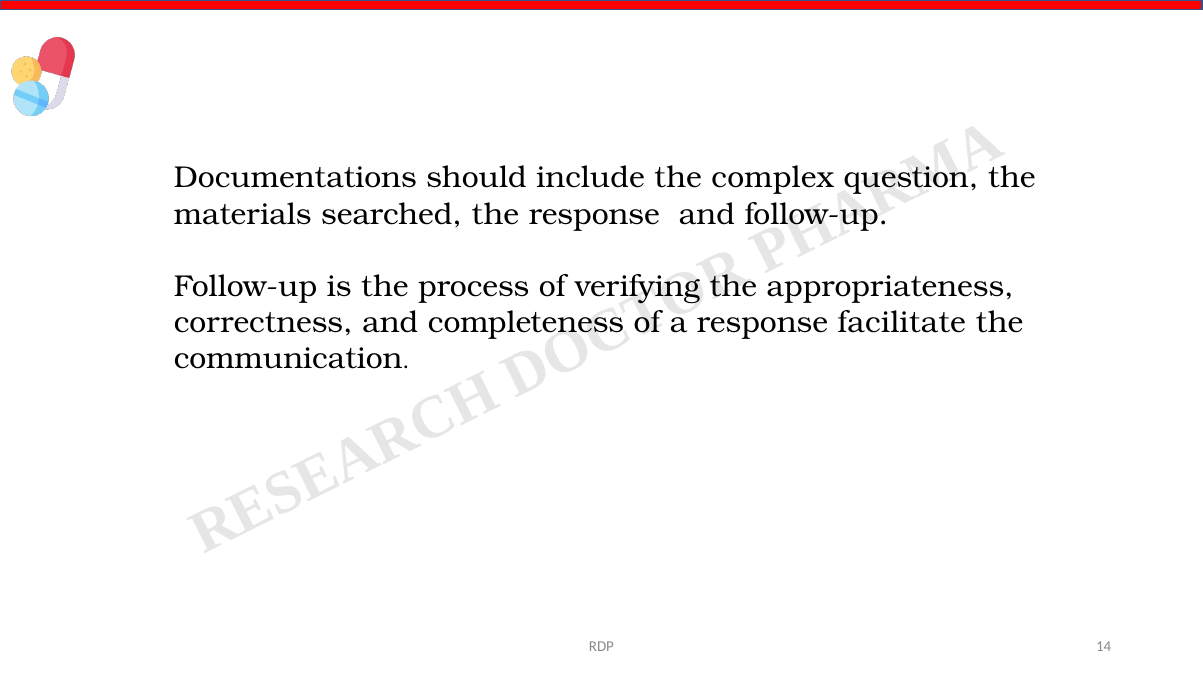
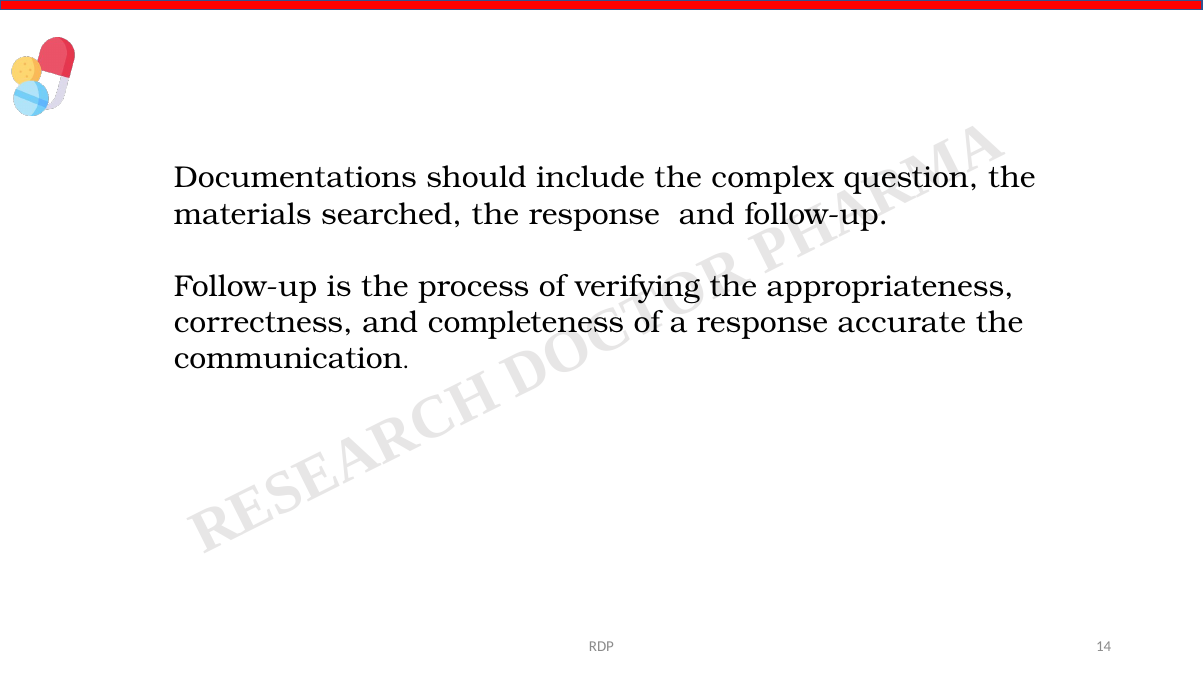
facilitate: facilitate -> accurate (902, 322)
